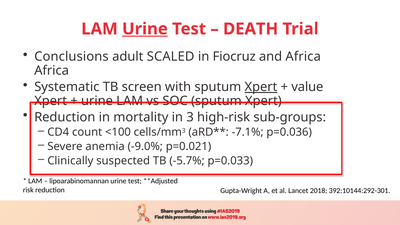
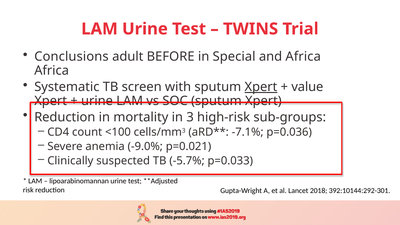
Urine underline: present -> none (145, 29)
DEATH: DEATH -> TWINS (251, 29)
SCALED: SCALED -> BEFORE (171, 57)
Fiocruz: Fiocruz -> Special (234, 57)
